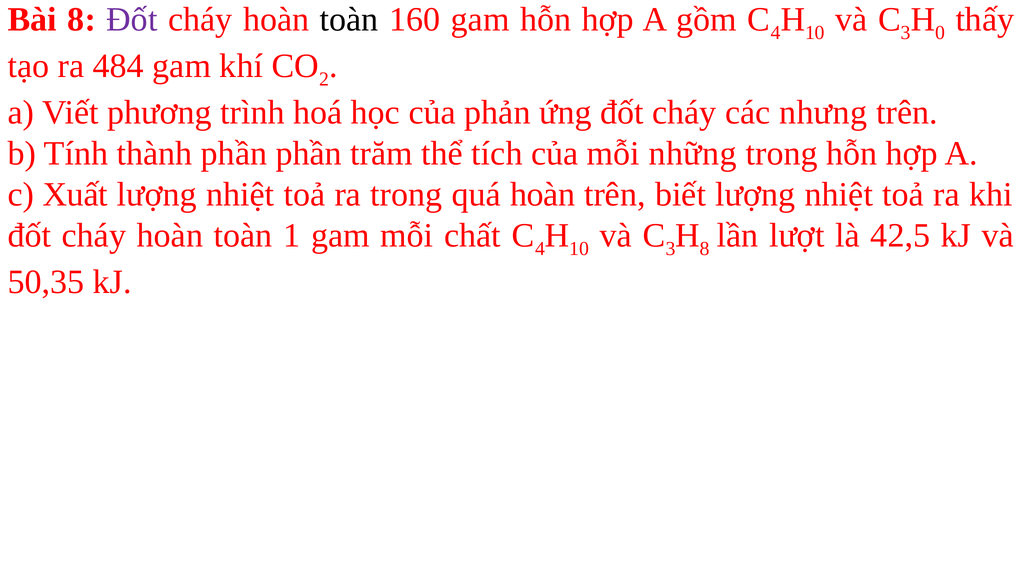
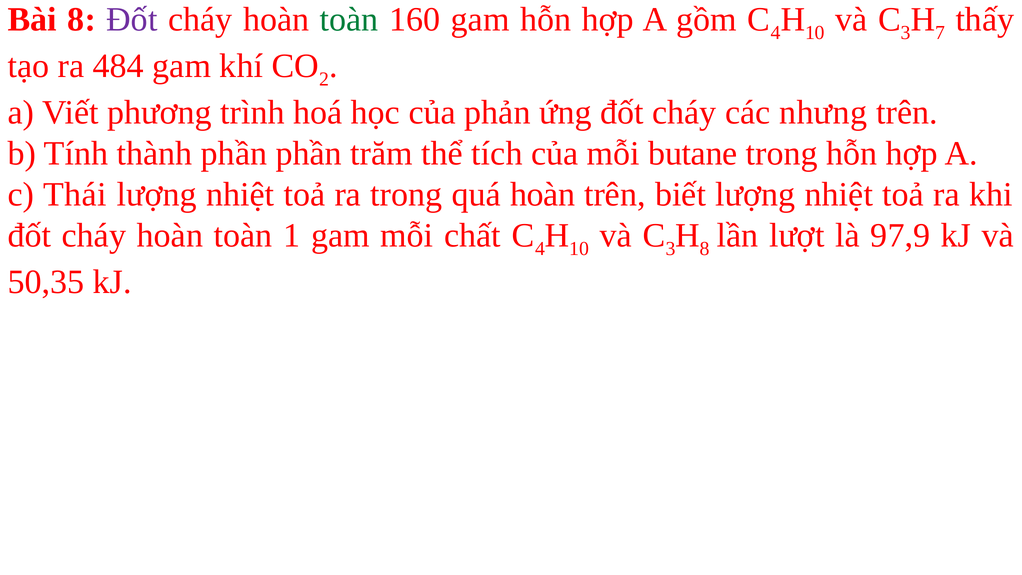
toàn colour: black -> green (349, 20)
0: 0 -> 7 (940, 33)
những: những -> butane (693, 154)
Xuất: Xuất -> Thái (75, 194)
42,5: 42,5 -> 97,9 (900, 235)
